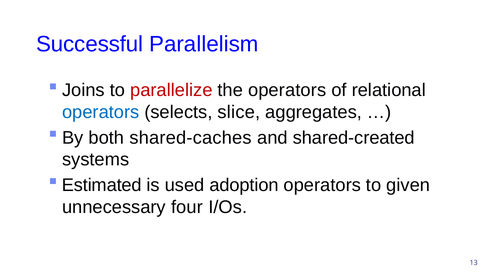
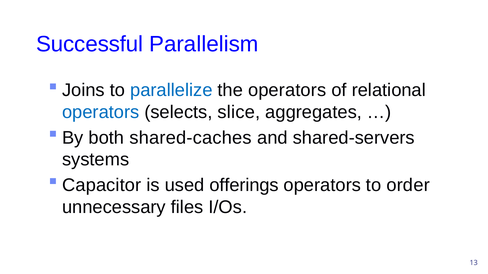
parallelize colour: red -> blue (171, 90)
shared-created: shared-created -> shared-servers (354, 138)
Estimated: Estimated -> Capacitor (102, 186)
adoption: adoption -> offerings (244, 186)
given: given -> order (408, 186)
four: four -> files (187, 207)
